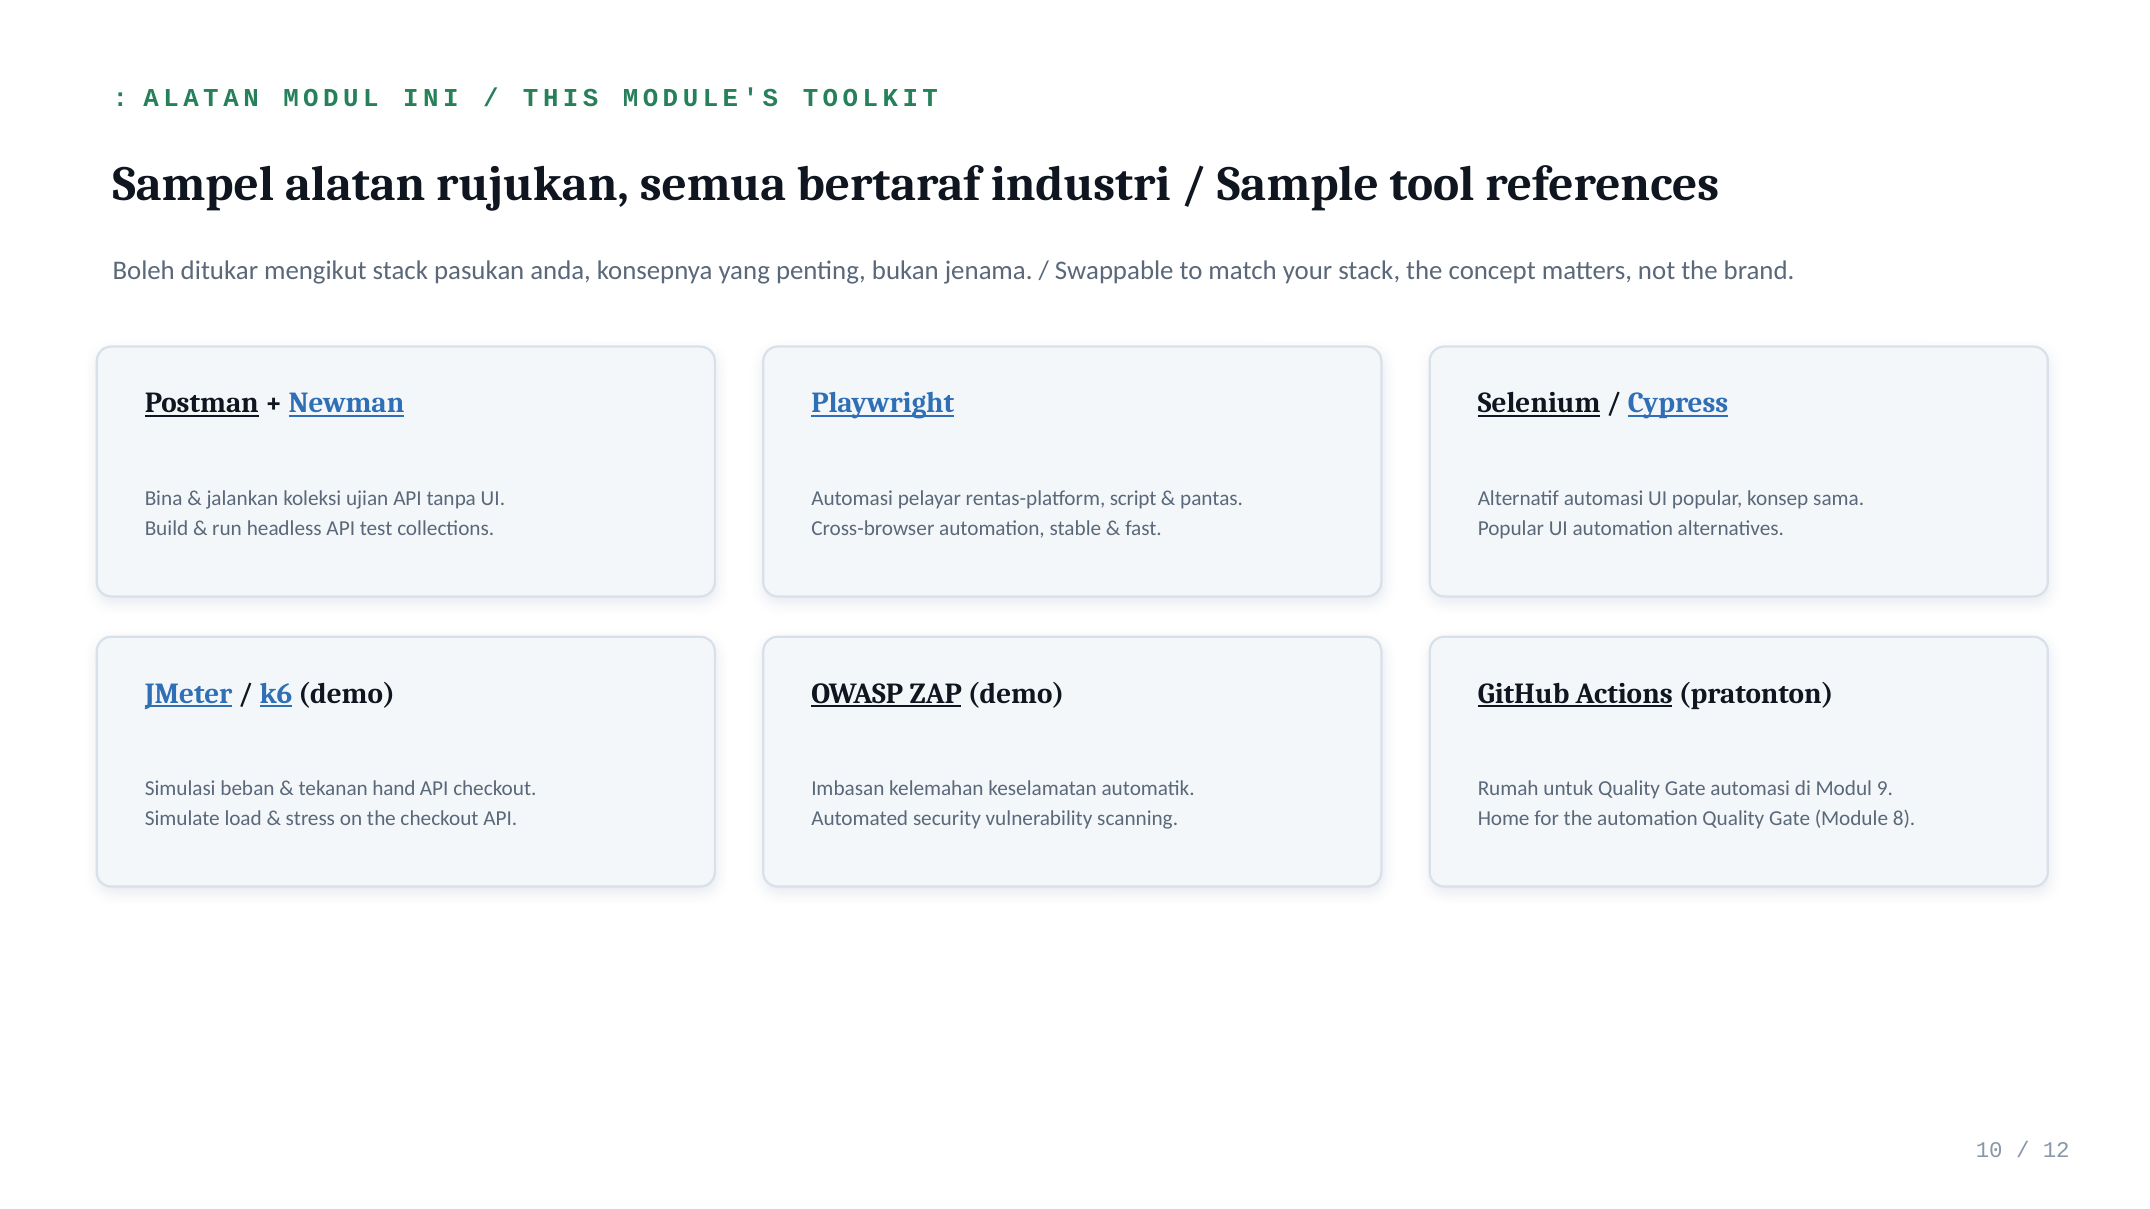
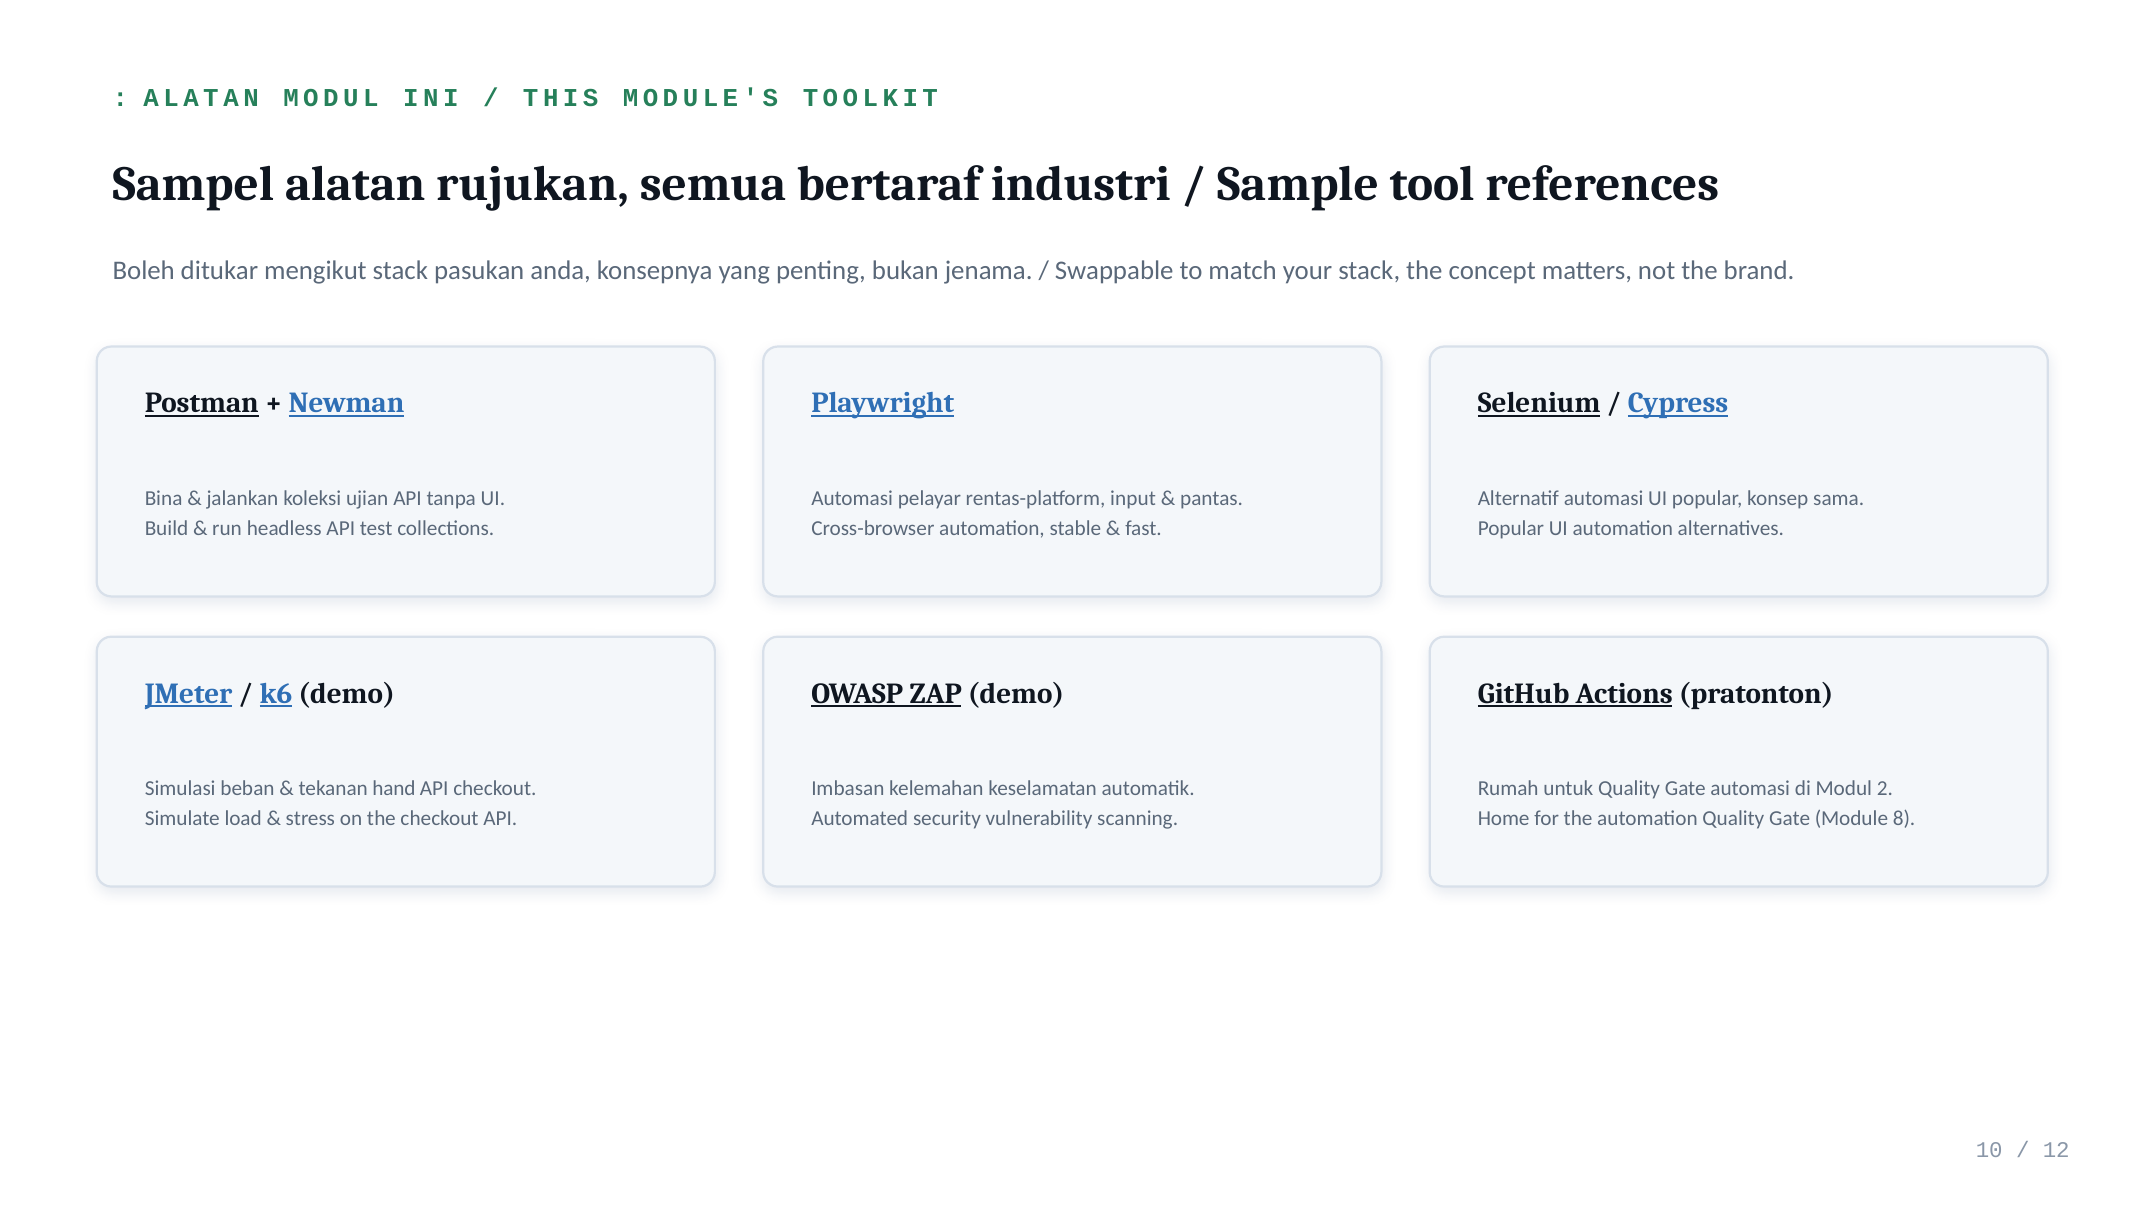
script: script -> input (1133, 498)
9: 9 -> 2 (1885, 788)
